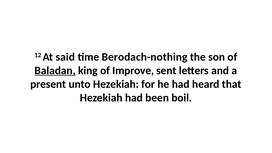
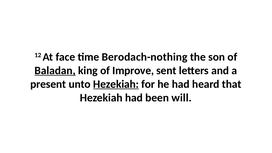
said: said -> face (65, 57)
Hezekiah underline: none -> present (116, 84)
boil: boil -> will (182, 98)
